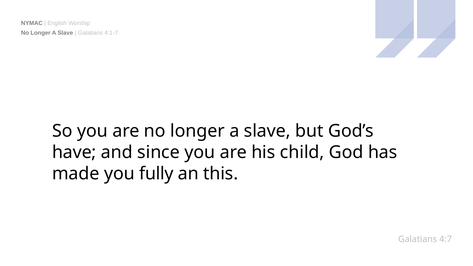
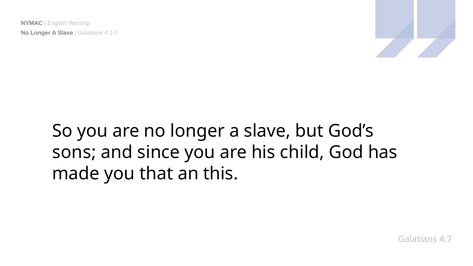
have: have -> sons (74, 152)
fully: fully -> that (156, 174)
